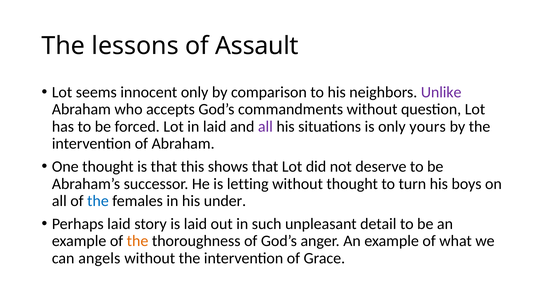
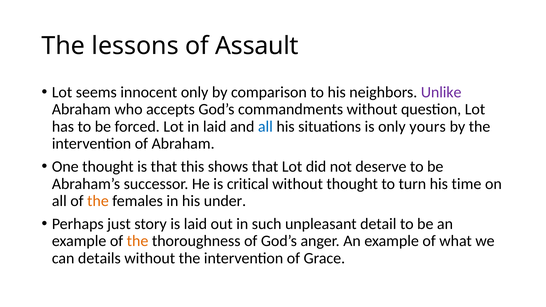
all colour: purple -> blue (265, 127)
letting: letting -> critical (248, 184)
boys: boys -> time (466, 184)
the colour: blue -> orange (98, 201)
Perhaps laid: laid -> just (119, 224)
angels: angels -> details (99, 258)
